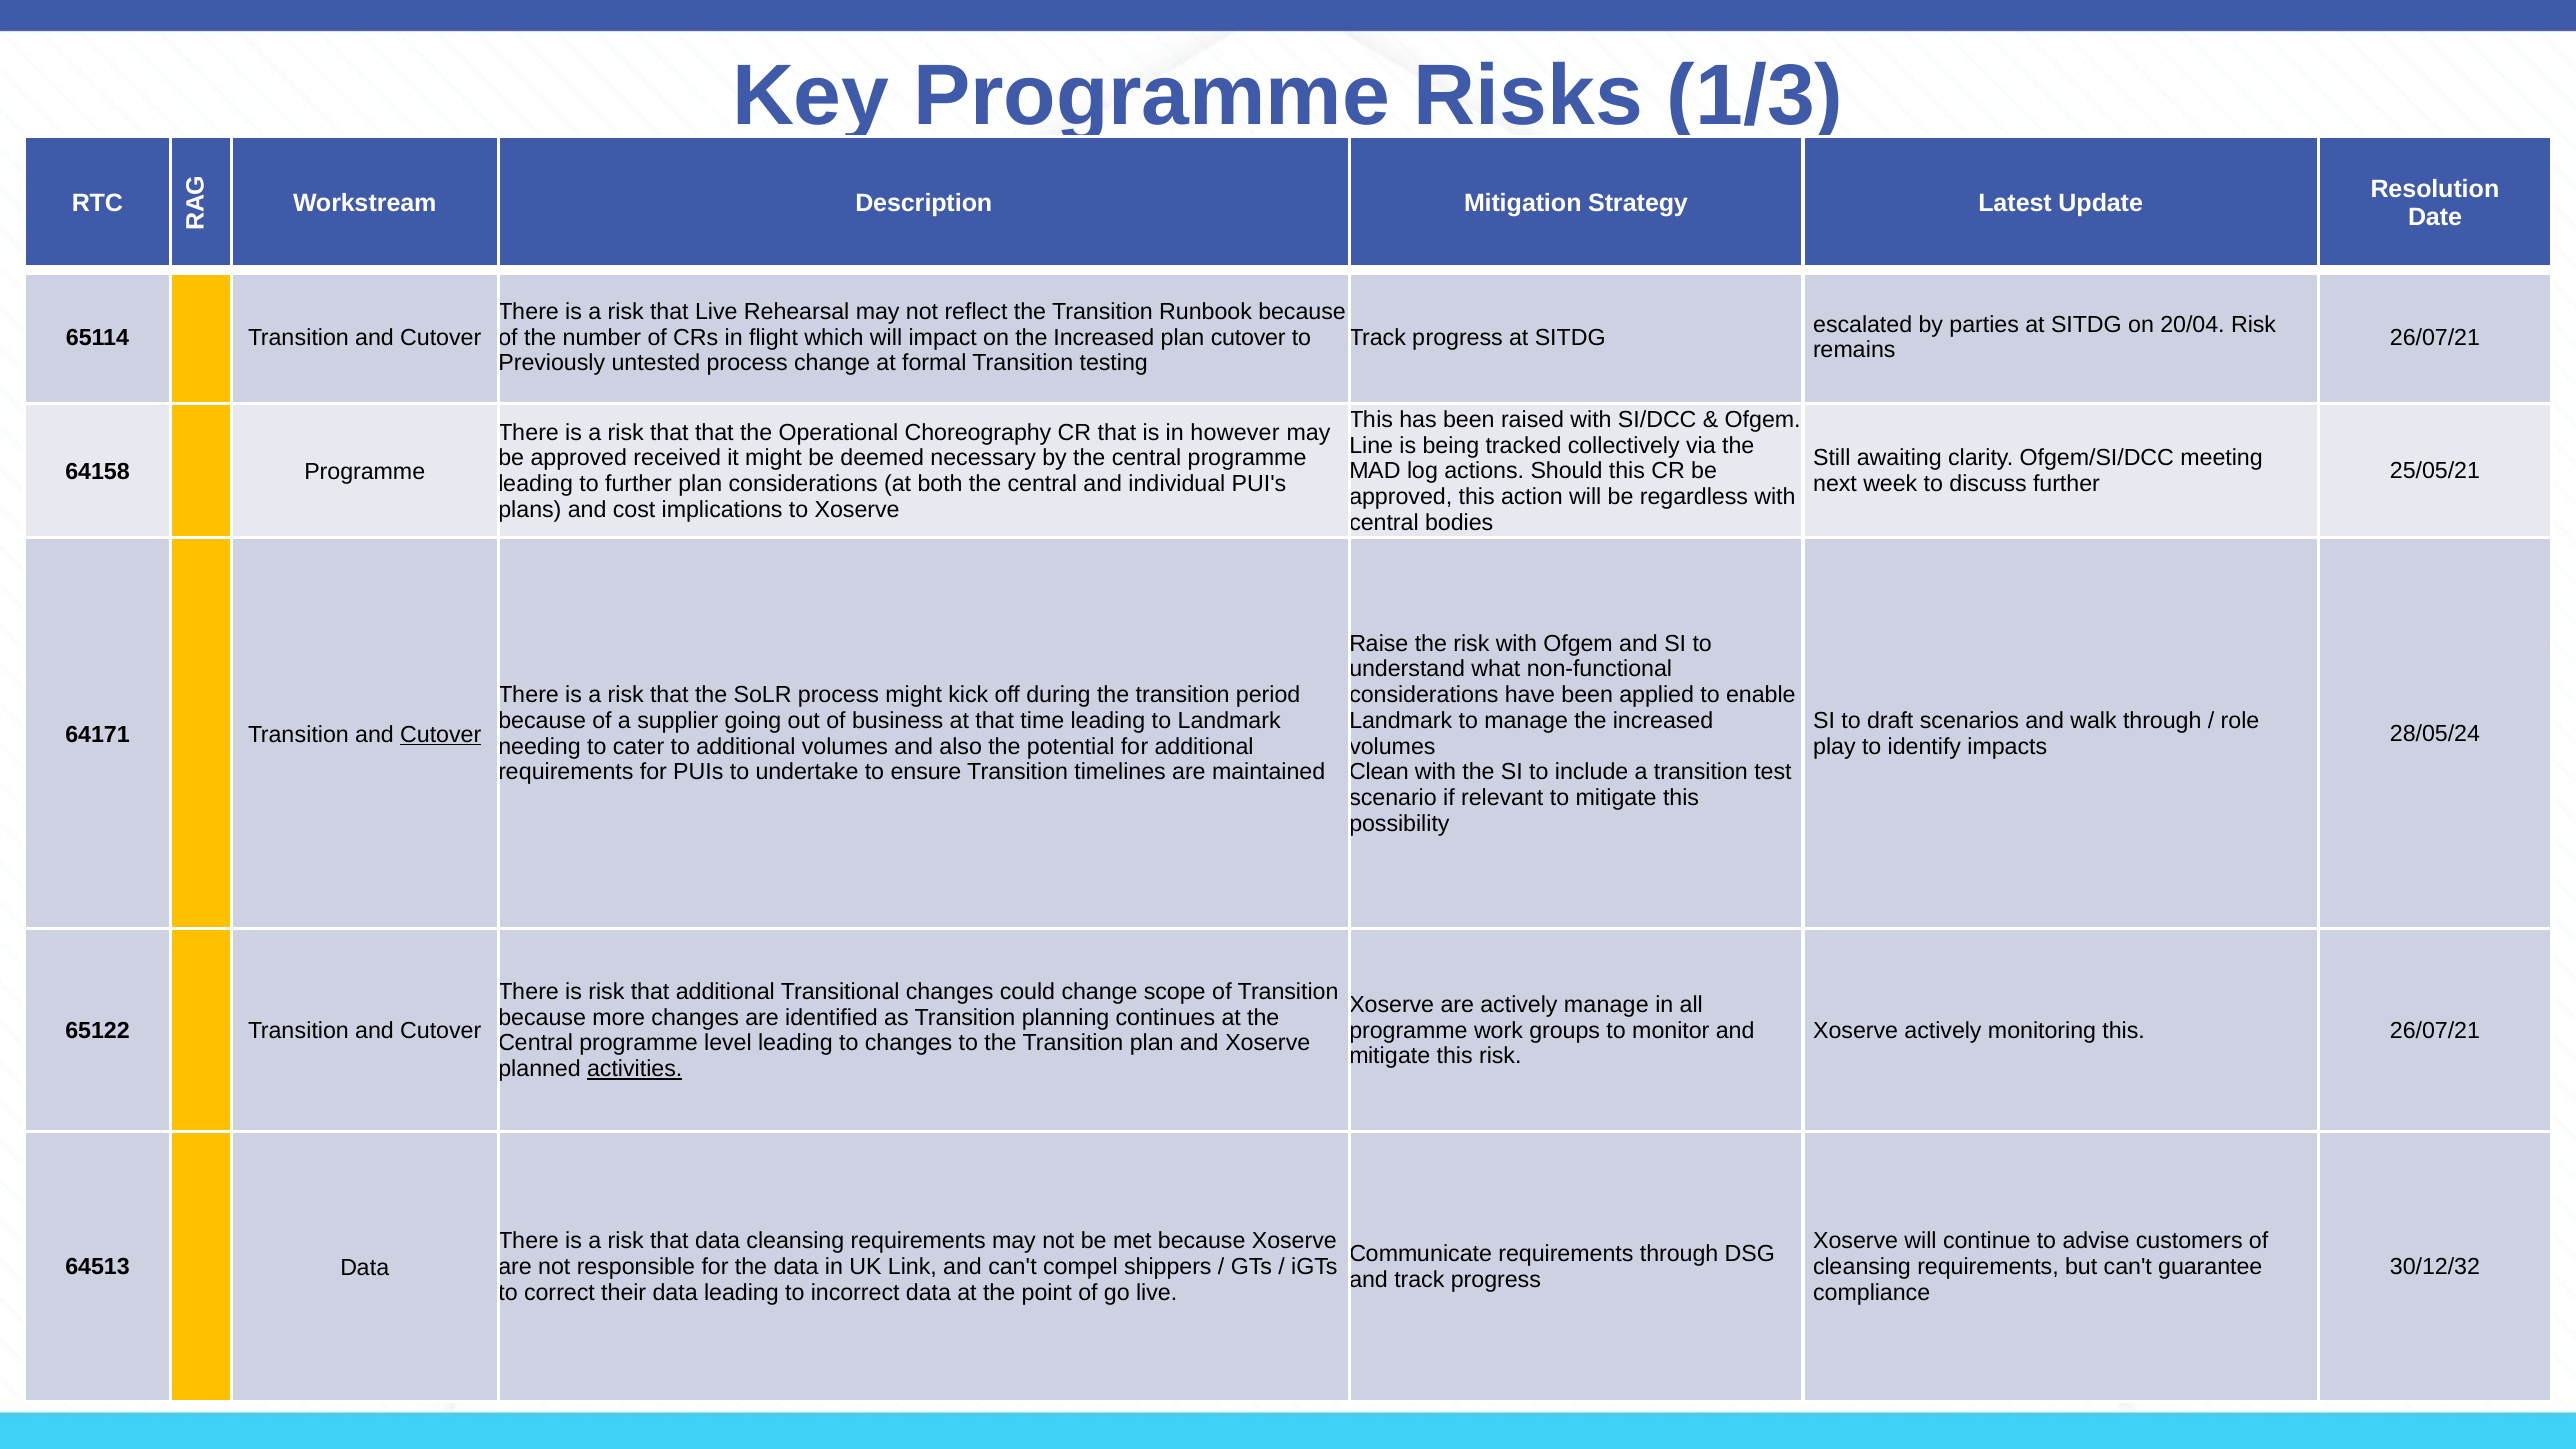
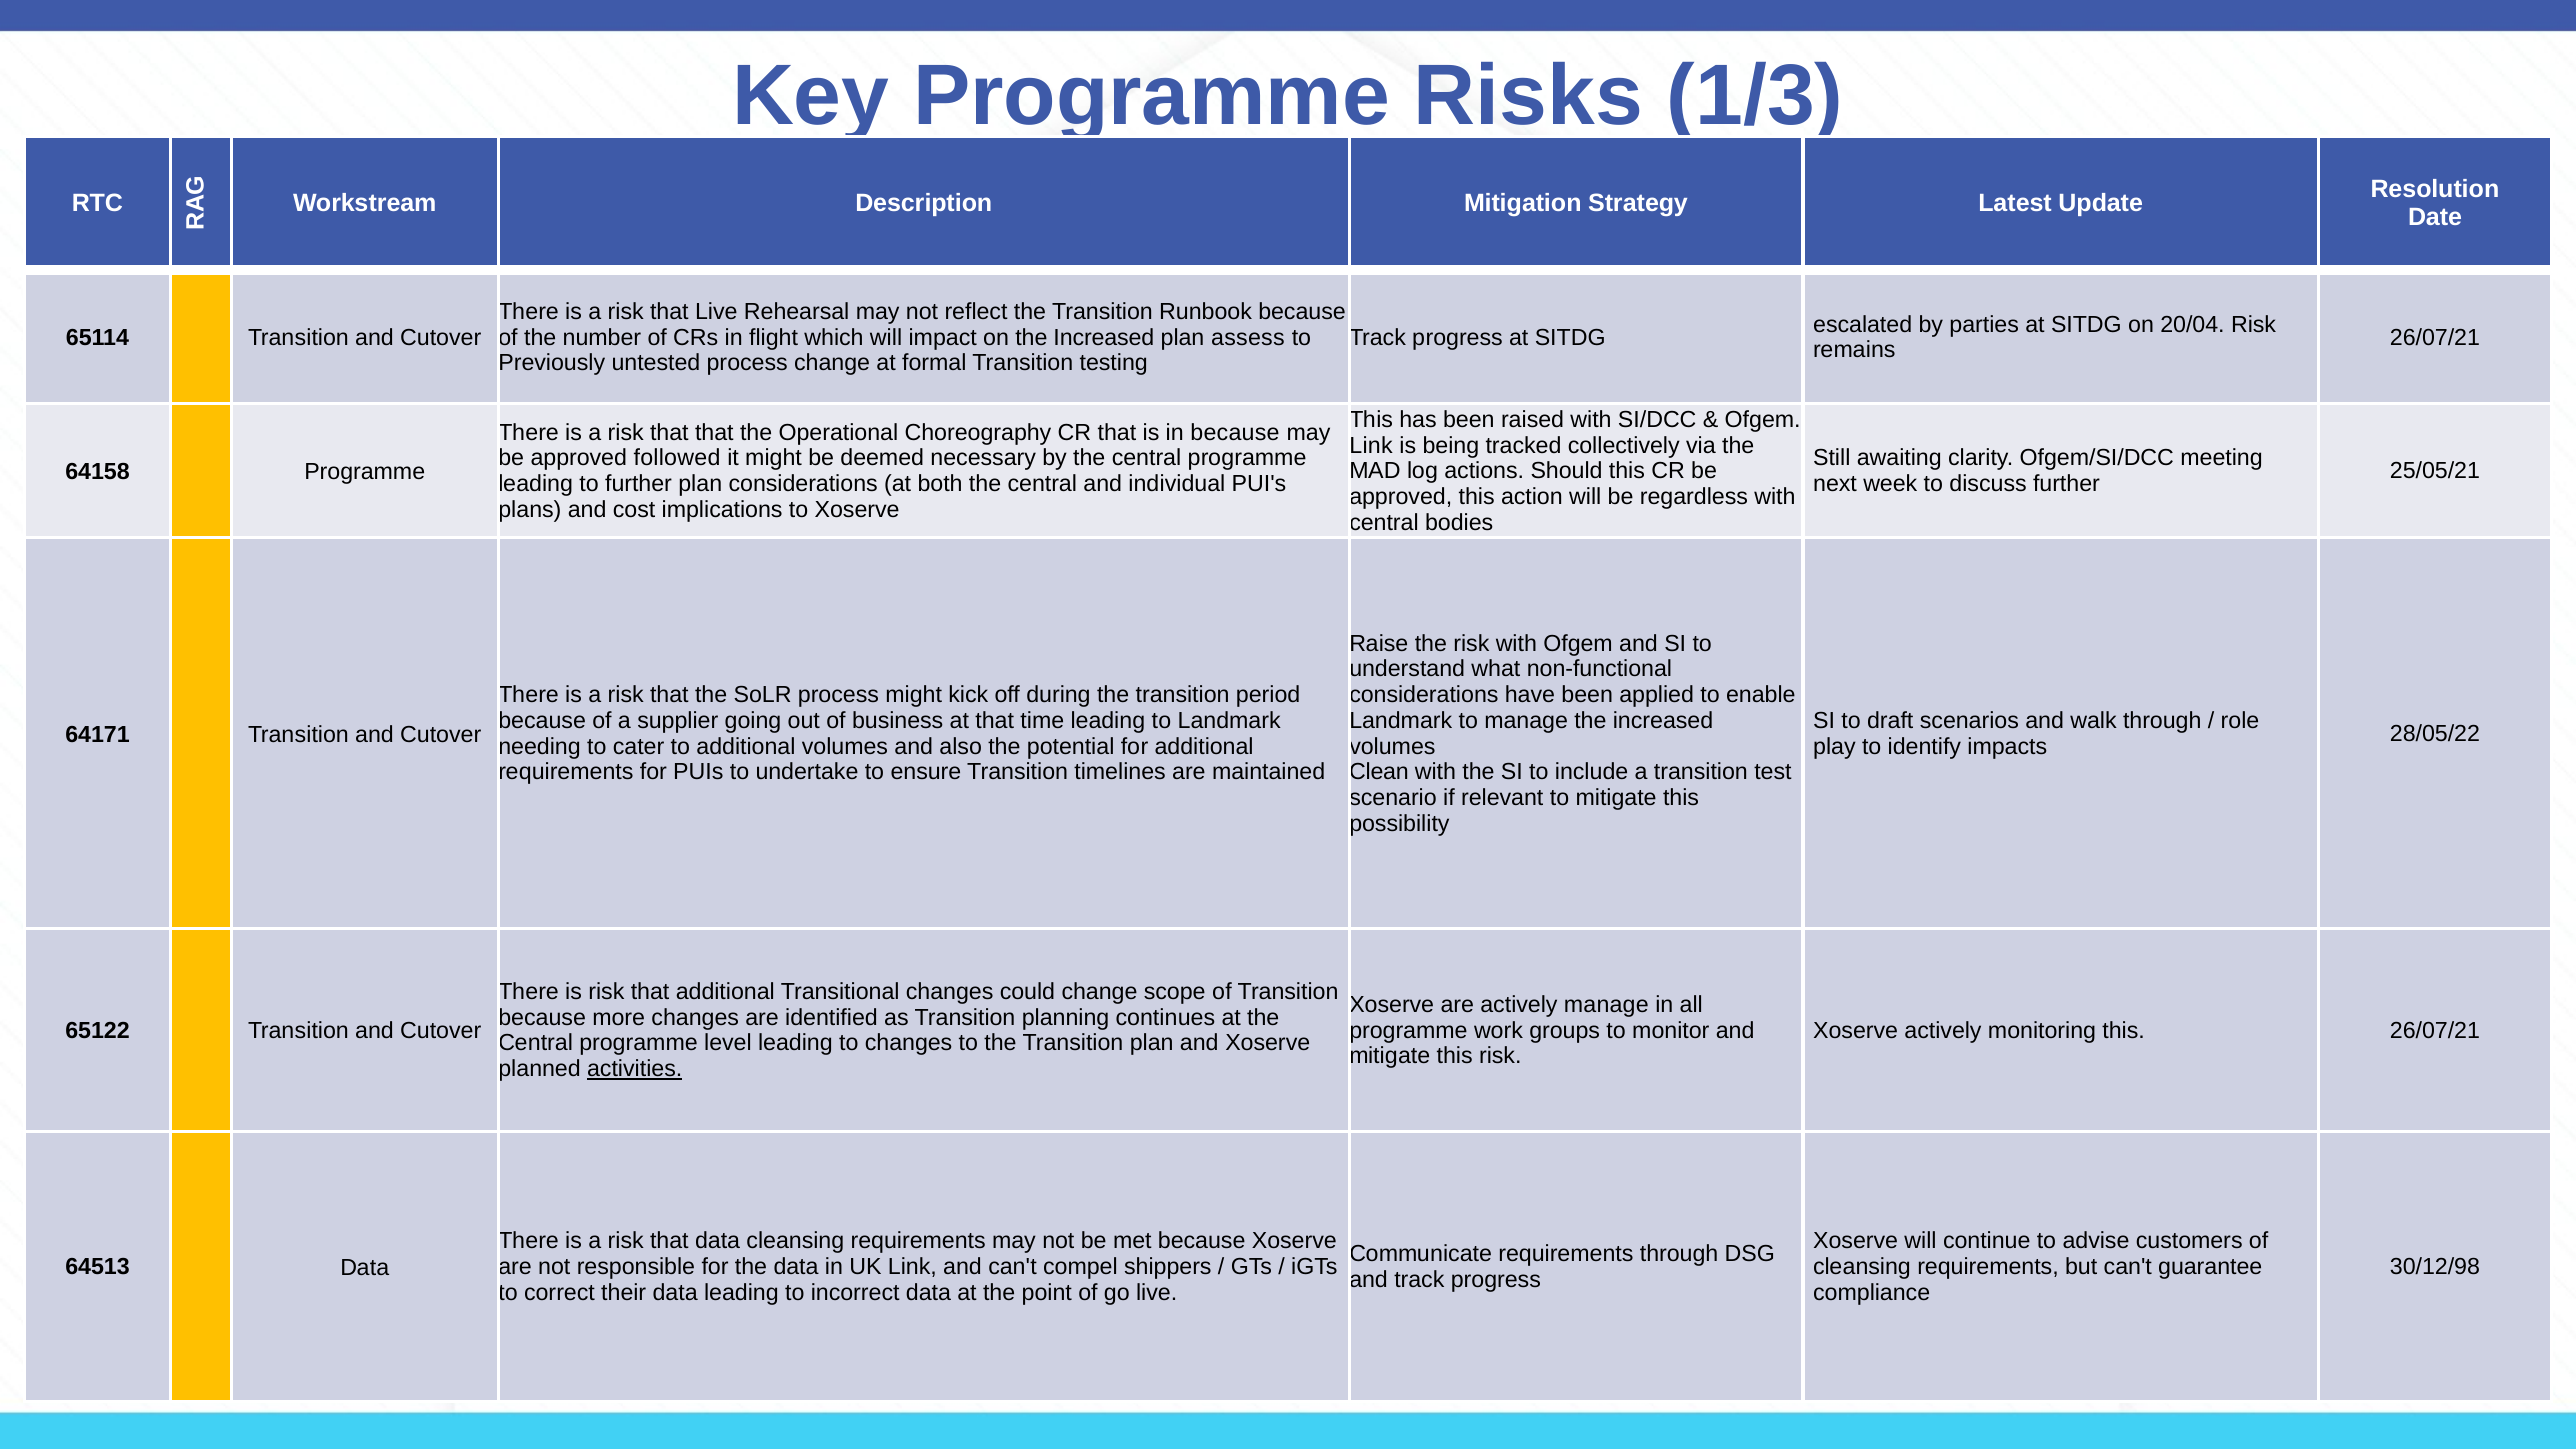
plan cutover: cutover -> assess (1248, 337)
in however: however -> because (1235, 432)
Line: Line -> Link (1371, 445)
received: received -> followed (677, 458)
28/05/24: 28/05/24 -> 28/05/22 (2435, 734)
Cutover underline: present -> none (441, 735)
30/12/32: 30/12/32 -> 30/12/98 (2435, 1267)
